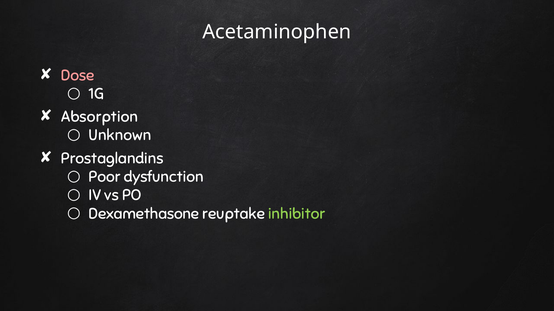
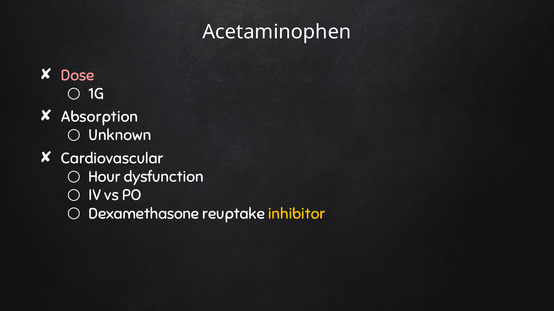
Prostaglandins: Prostaglandins -> Cardiovascular (112, 159)
Poor: Poor -> Hour (105, 177)
inhibitor colour: light green -> yellow (297, 214)
